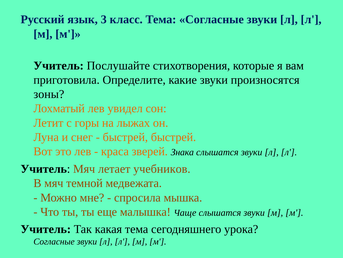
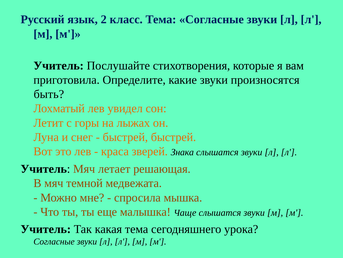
3: 3 -> 2 (104, 19)
зоны: зоны -> быть (49, 94)
учебников: учебников -> решающая (162, 168)
